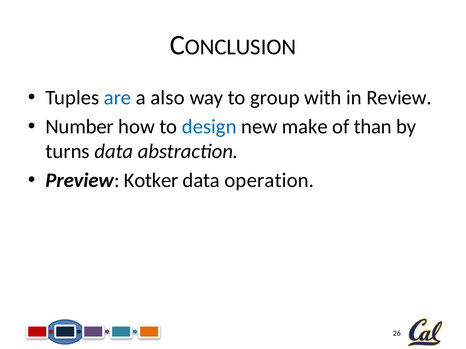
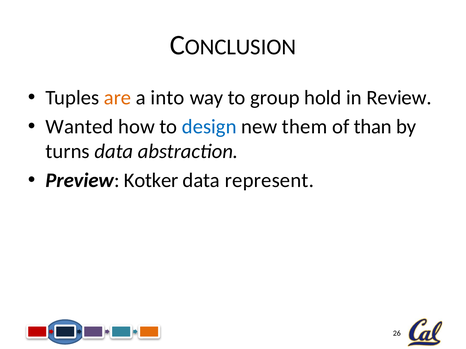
are colour: blue -> orange (117, 98)
also: also -> into (168, 98)
with: with -> hold (323, 98)
Number: Number -> Wanted (79, 127)
make: make -> them (305, 127)
operation: operation -> represent (269, 181)
